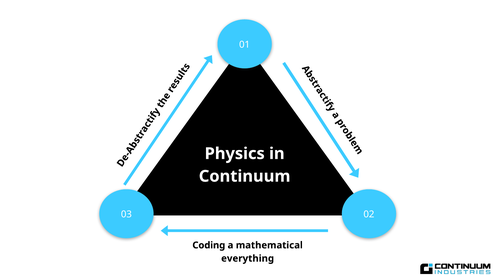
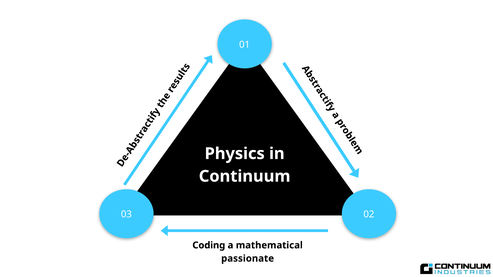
everything: everything -> passionate (248, 259)
